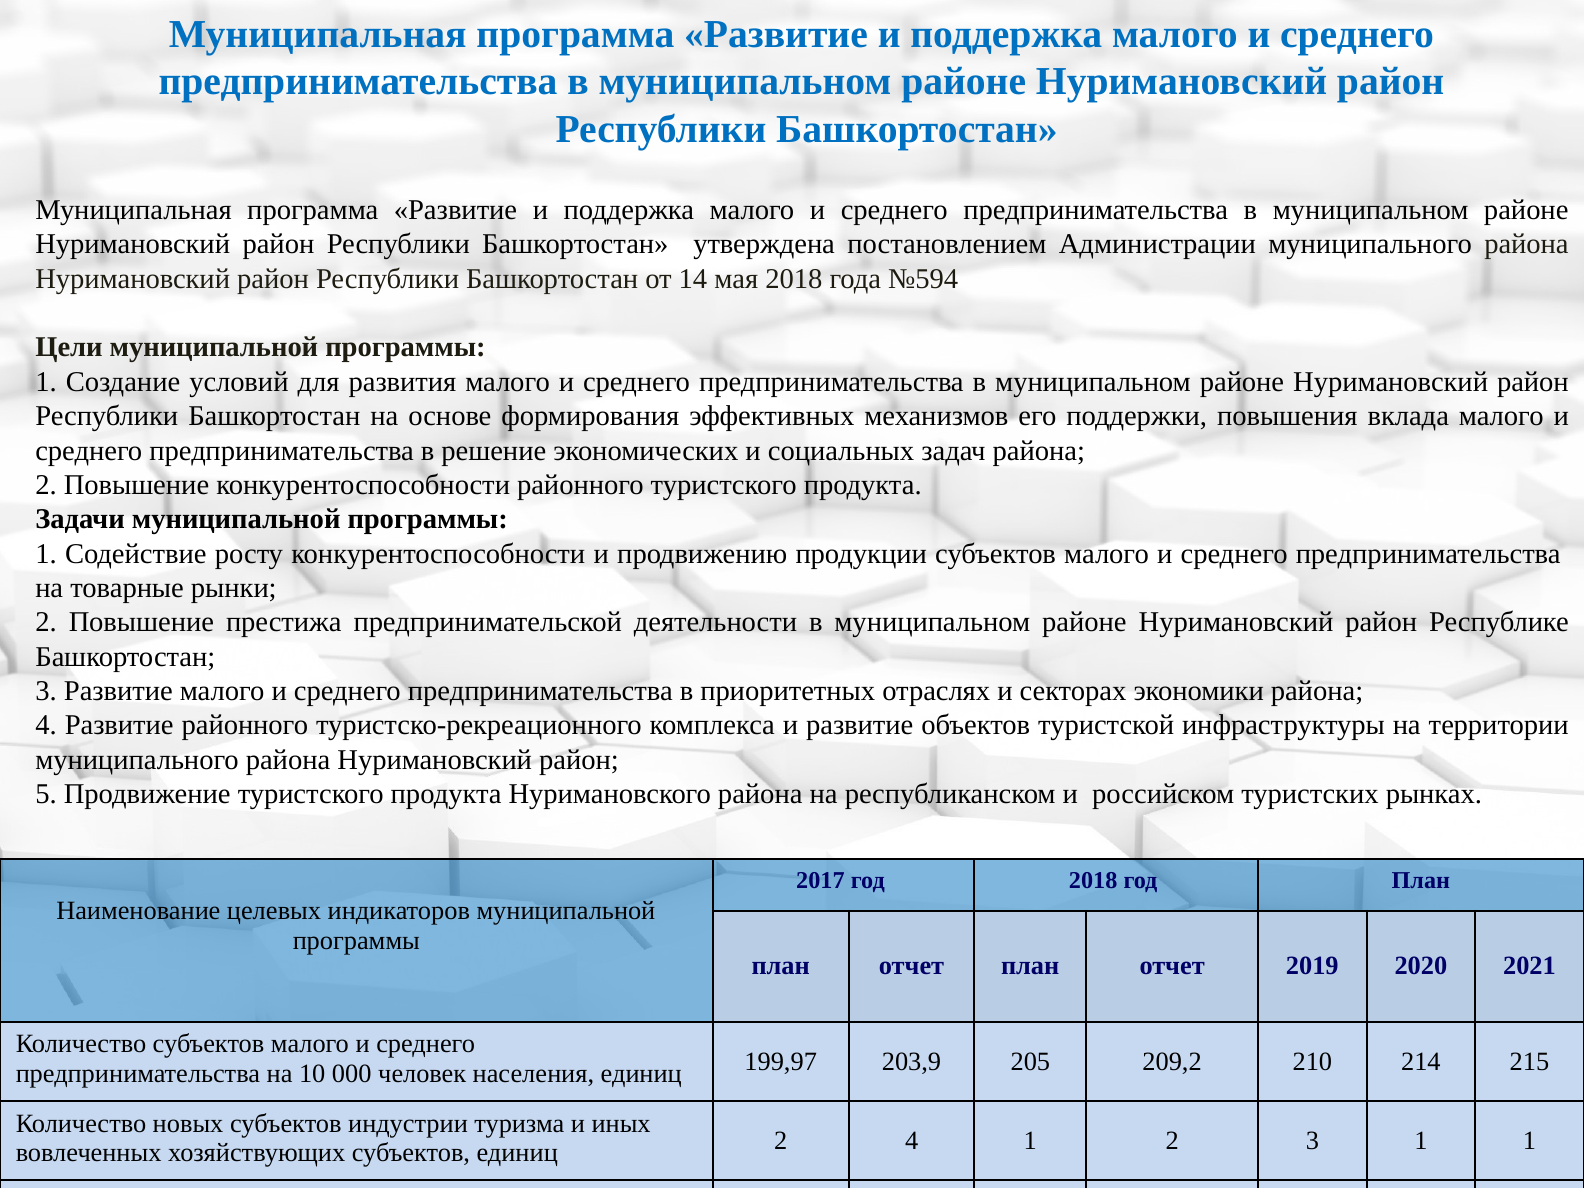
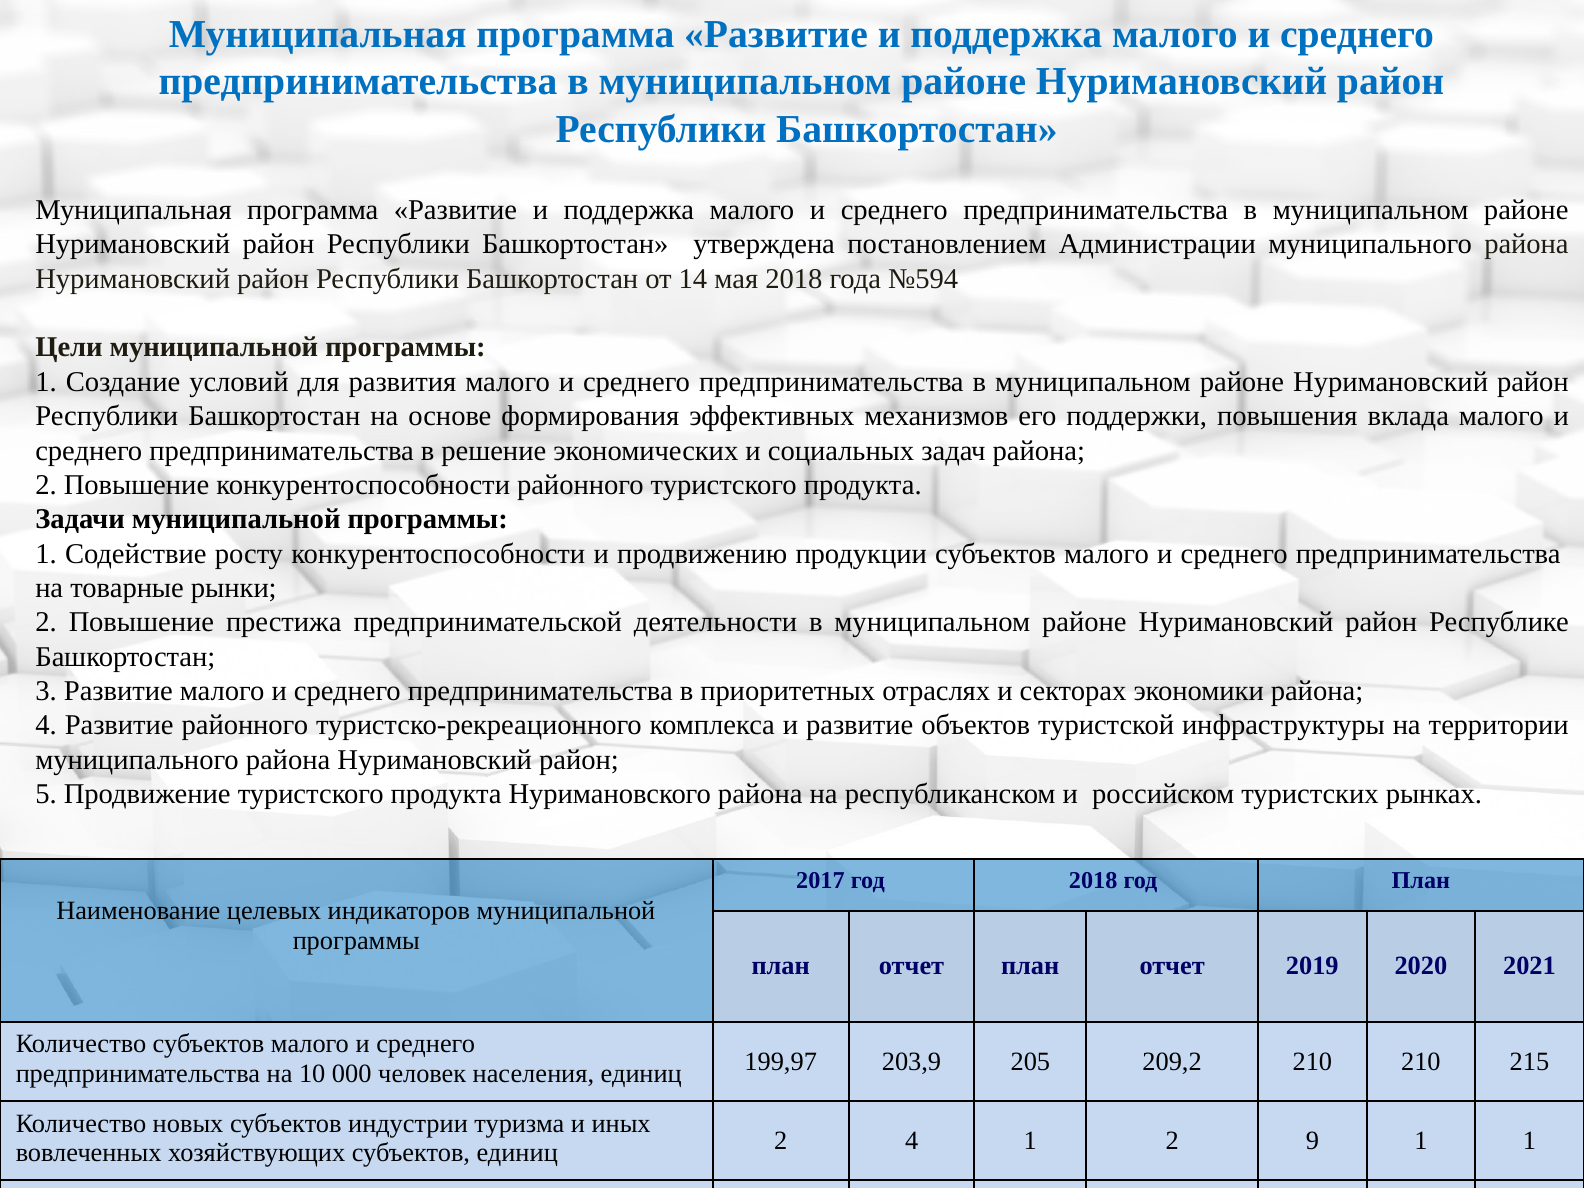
210 214: 214 -> 210 (1421, 1061)
2 3: 3 -> 9 (1312, 1140)
